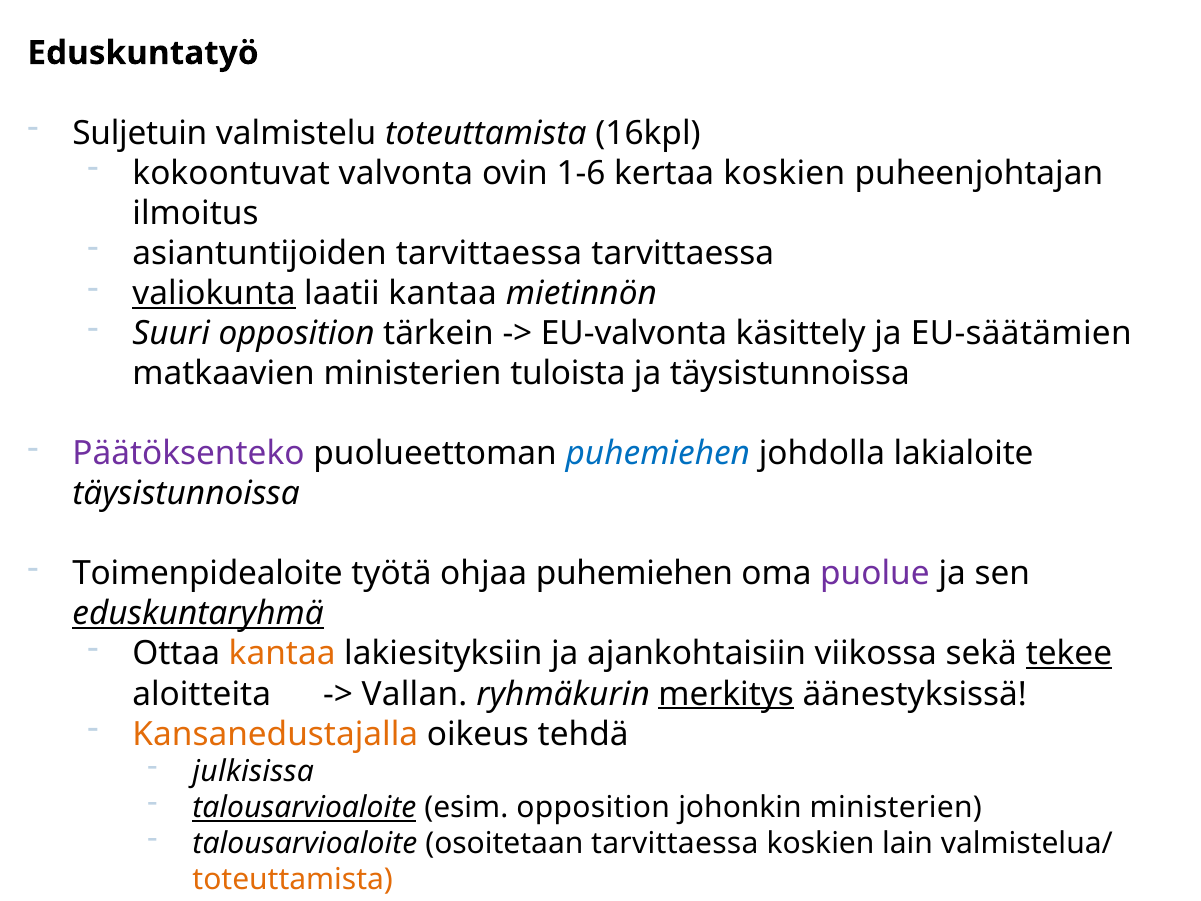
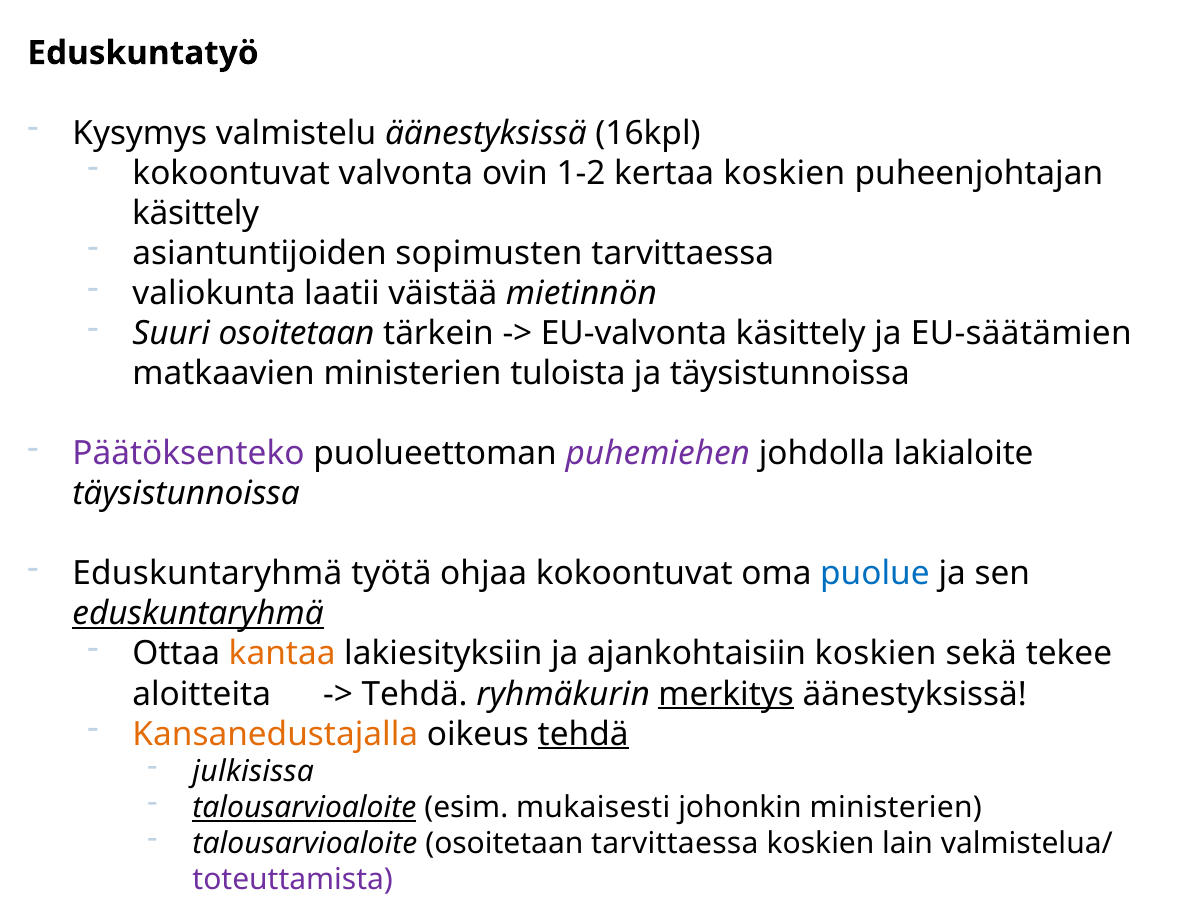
Suljetuin: Suljetuin -> Kysymys (140, 133)
valmistelu toteuttamista: toteuttamista -> äänestyksissä (486, 133)
1-6: 1-6 -> 1-2 (581, 173)
ilmoitus: ilmoitus -> käsittely (196, 213)
asiantuntijoiden tarvittaessa: tarvittaessa -> sopimusten (489, 253)
valiokunta underline: present -> none (214, 293)
laatii kantaa: kantaa -> väistää (443, 293)
Suuri opposition: opposition -> osoitetaan (297, 333)
puhemiehen colour: blue -> purple (658, 453)
Toimenpidealoite: Toimenpidealoite -> Eduskuntaryhmä (207, 574)
ohjaa puhemiehen: puhemiehen -> kokoontuvat (634, 574)
puolue colour: purple -> blue (875, 574)
ajankohtaisiin viikossa: viikossa -> koskien (876, 654)
tekee underline: present -> none (1069, 654)
Vallan: Vallan -> Tehdä (415, 694)
tehdä underline: none -> present (583, 734)
esim opposition: opposition -> mukaisesti (593, 808)
toteuttamista colour: orange -> purple (293, 880)
